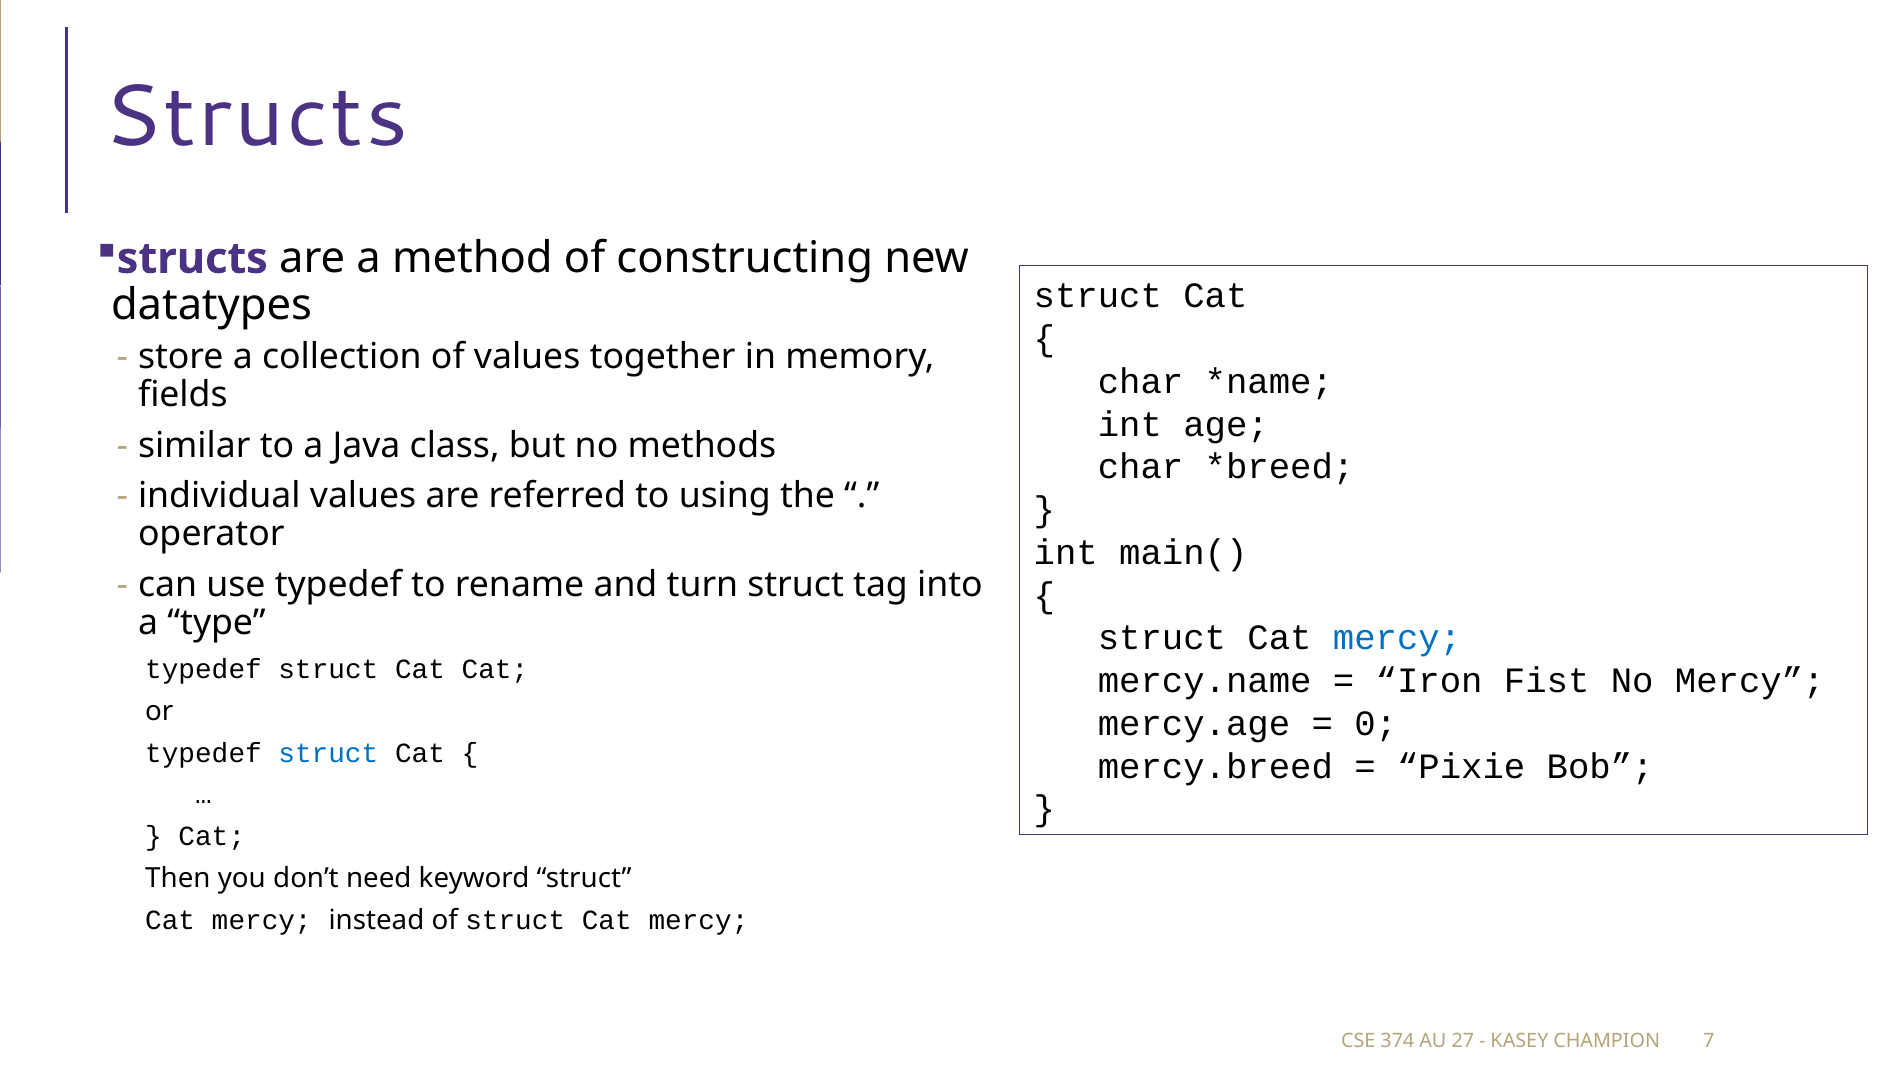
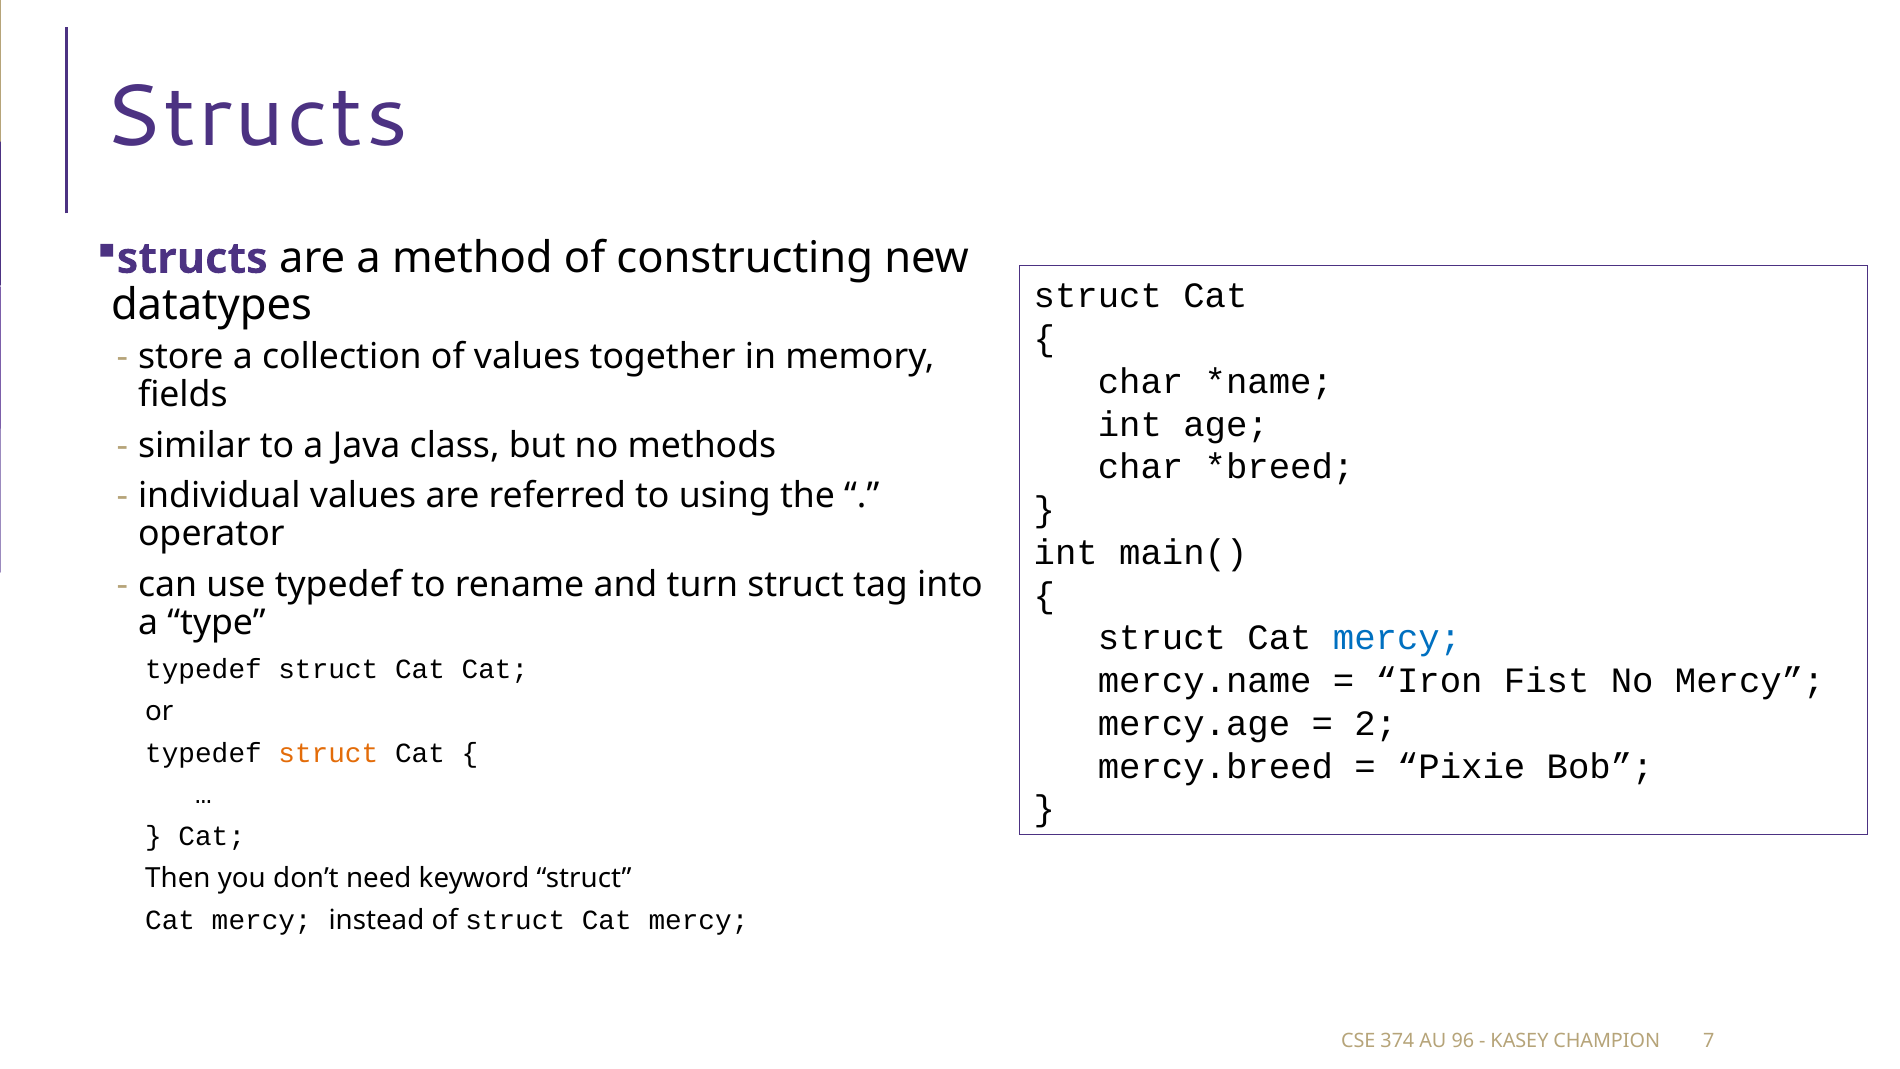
0: 0 -> 2 (1376, 723)
struct colour: blue -> orange (328, 753)
27: 27 -> 96 (1463, 1041)
